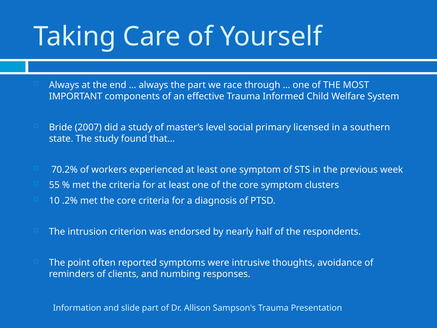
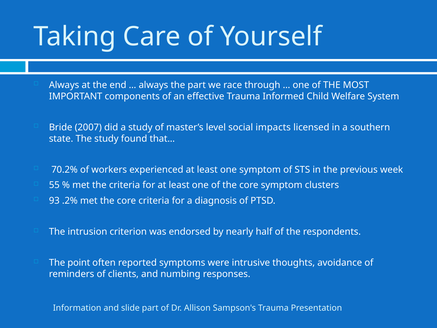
primary: primary -> impacts (273, 127)
10: 10 -> 93 (54, 201)
